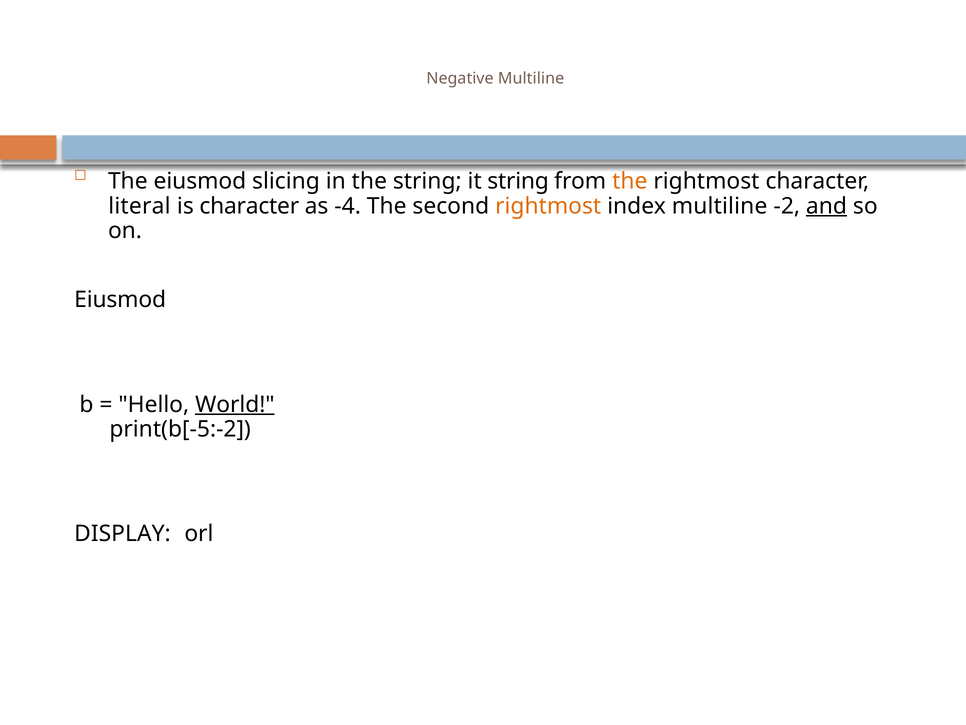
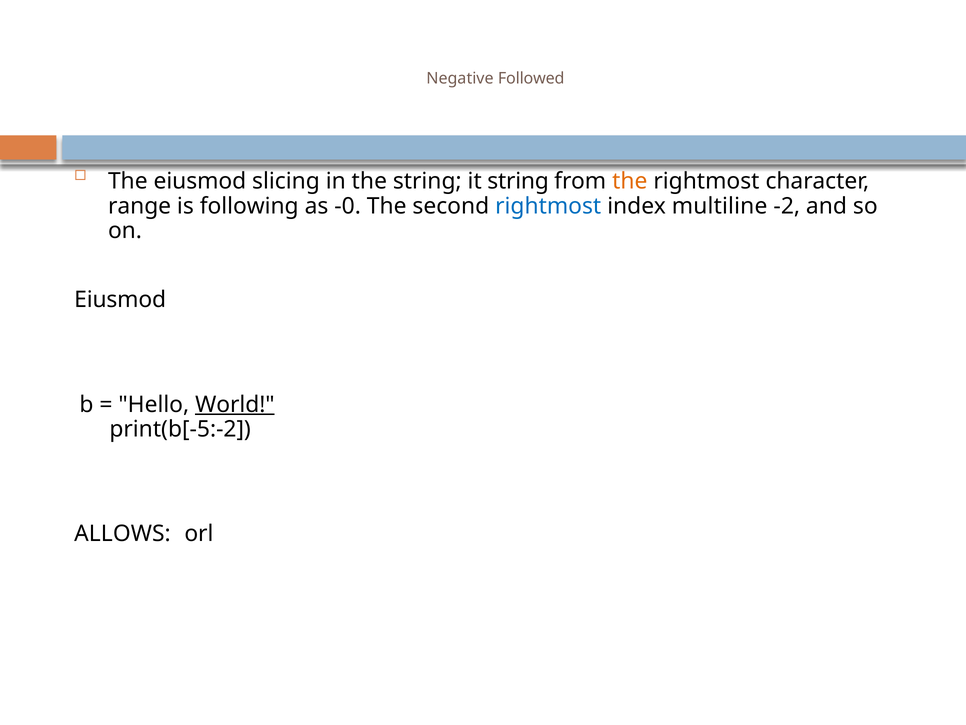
Negative Multiline: Multiline -> Followed (531, 78)
literal: literal -> range (140, 206)
is character: character -> following (249, 206)
-4: -4 -> -0 (348, 206)
rightmost colour: orange -> blue (548, 206)
and underline: present -> none (826, 206)
DISPLAY: DISPLAY -> ALLOWS (122, 534)
